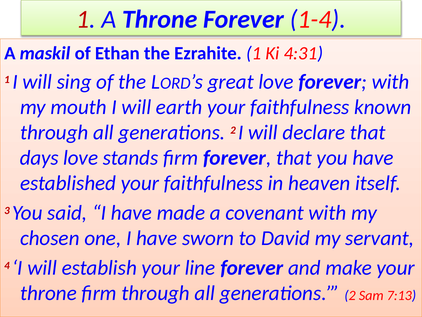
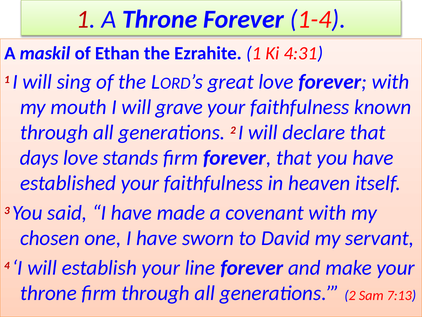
earth: earth -> grave (179, 107)
